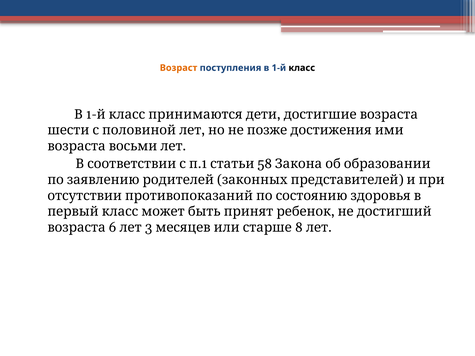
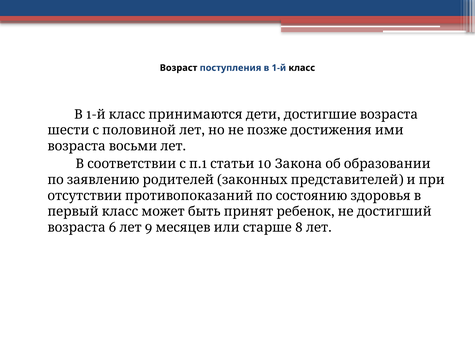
Возраст colour: orange -> black (179, 68)
58: 58 -> 10 (265, 164)
3: 3 -> 9 (149, 228)
